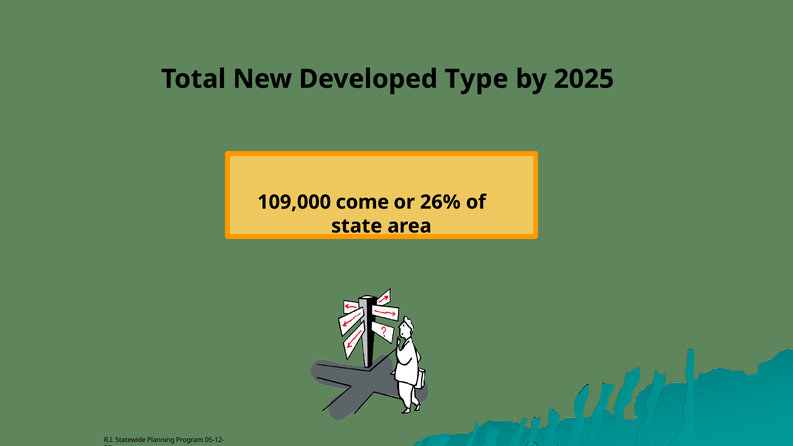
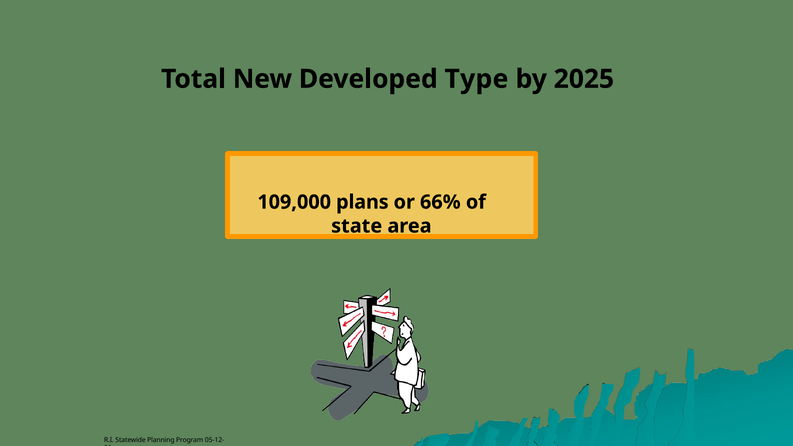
come: come -> plans (362, 202)
26%: 26% -> 66% (440, 202)
